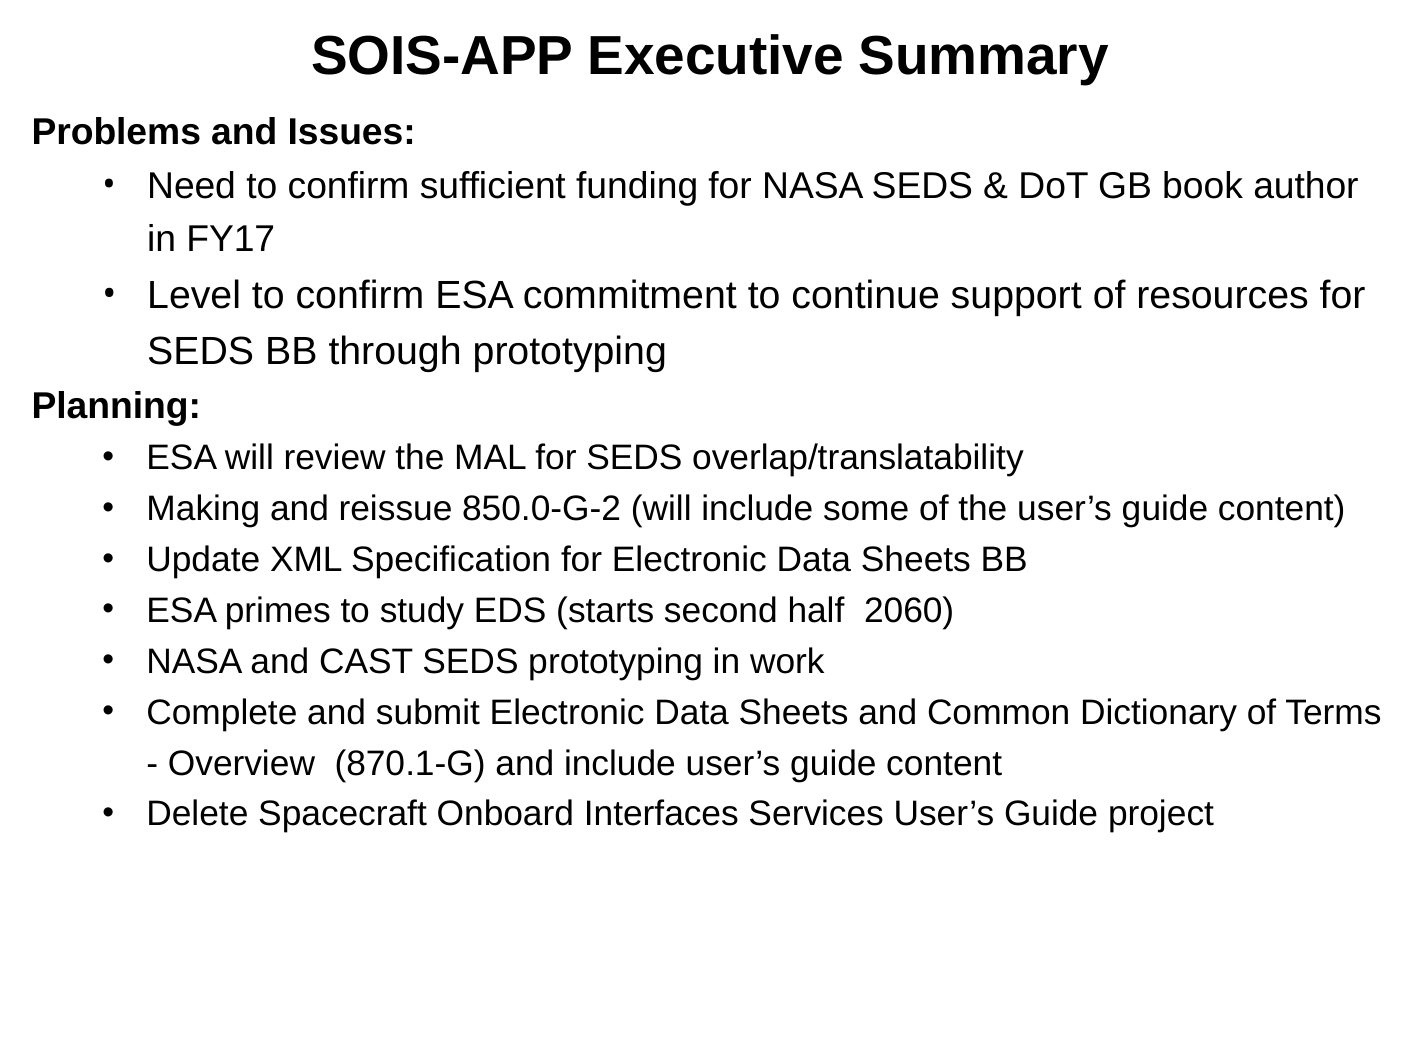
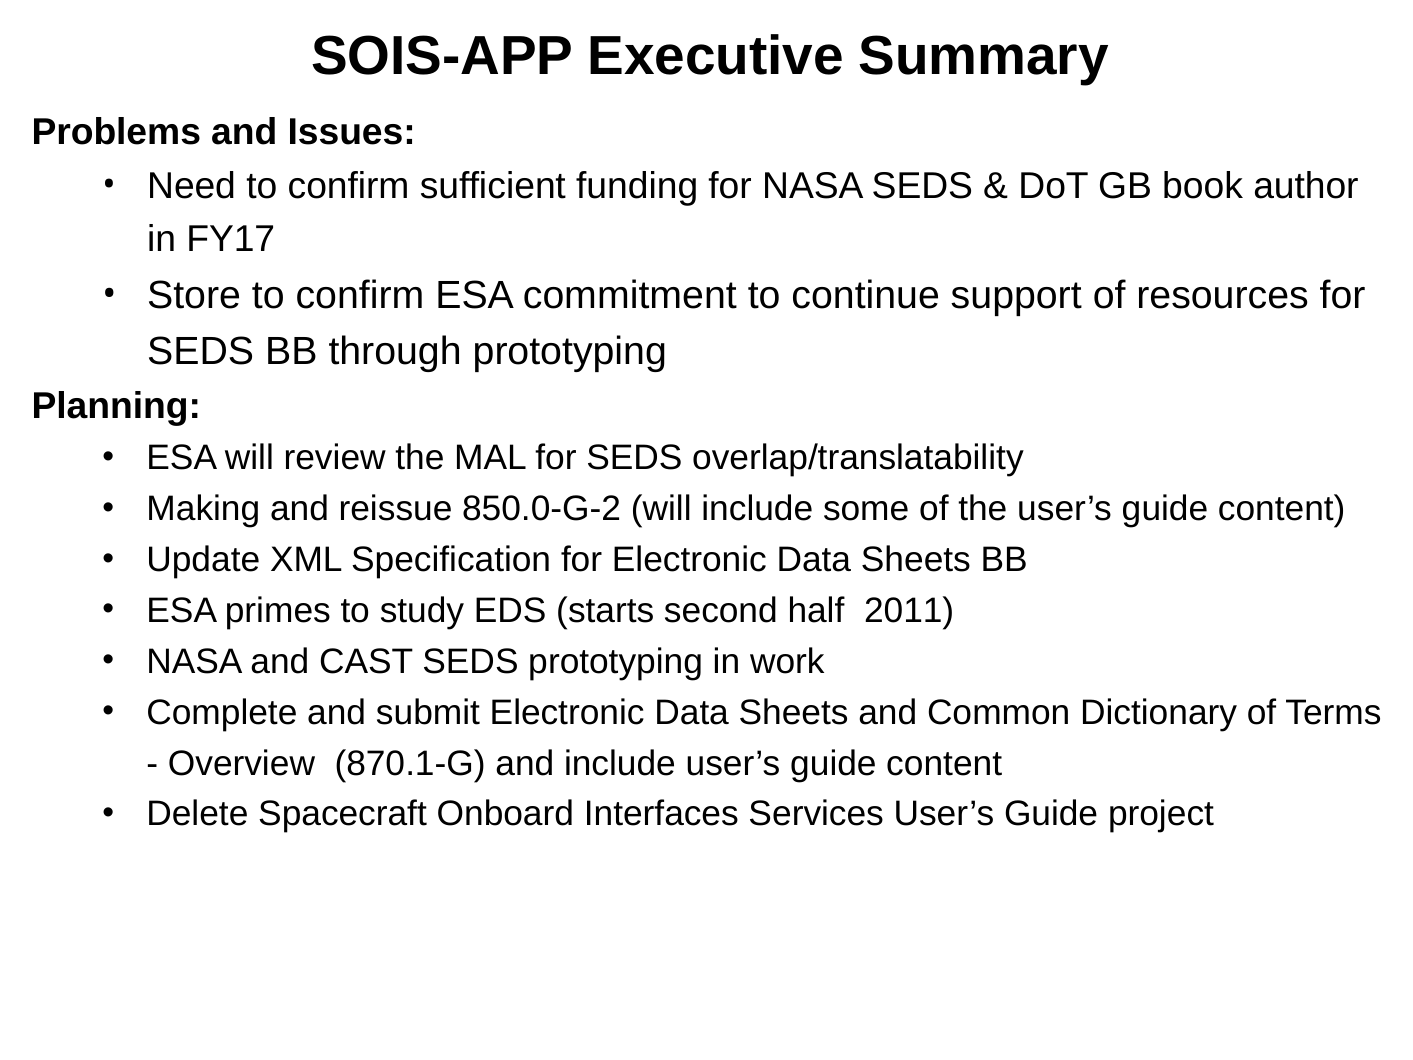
Level: Level -> Store (194, 295)
2060: 2060 -> 2011 (909, 611)
